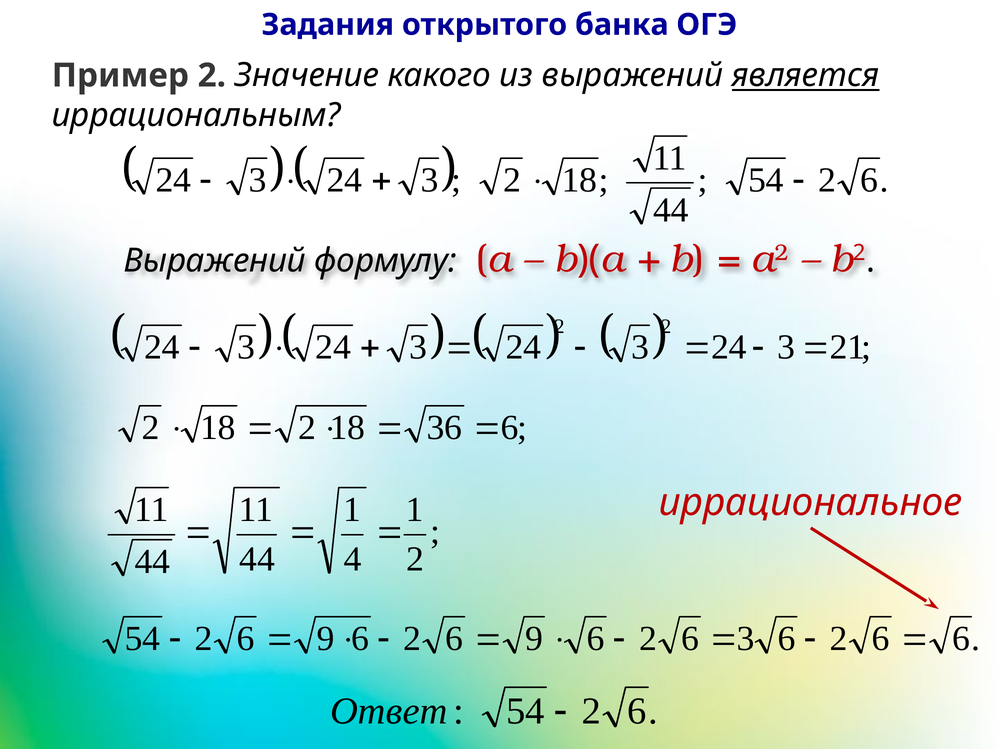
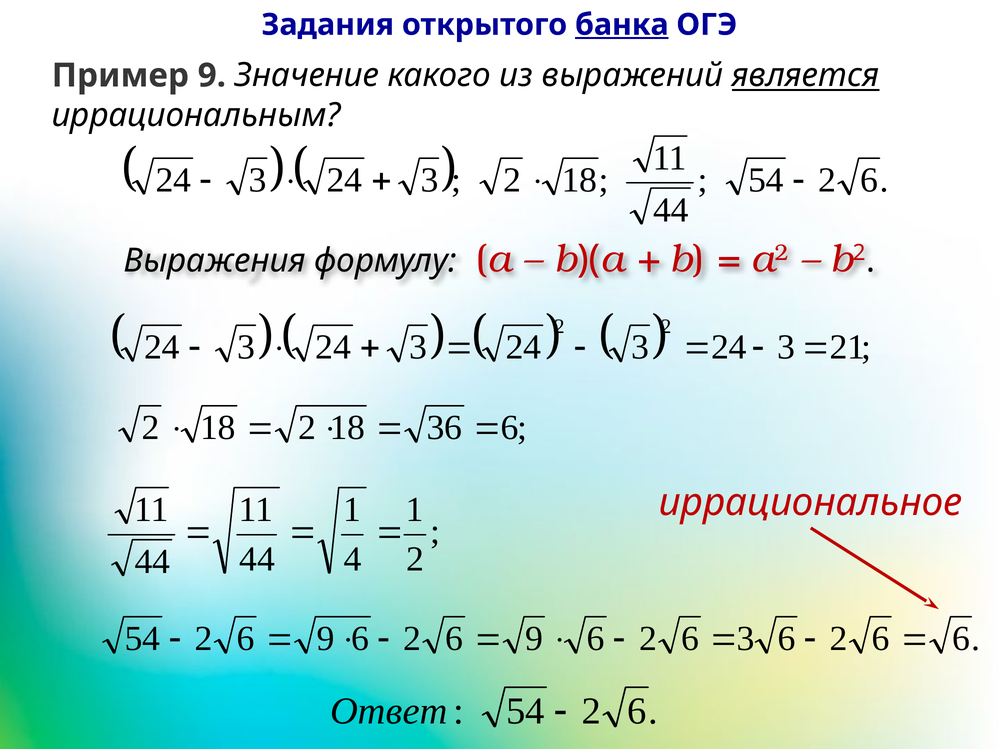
банка underline: none -> present (622, 25)
Пример 2: 2 -> 9 (212, 76)
Выражений: Выражений -> Выражения (215, 261)
